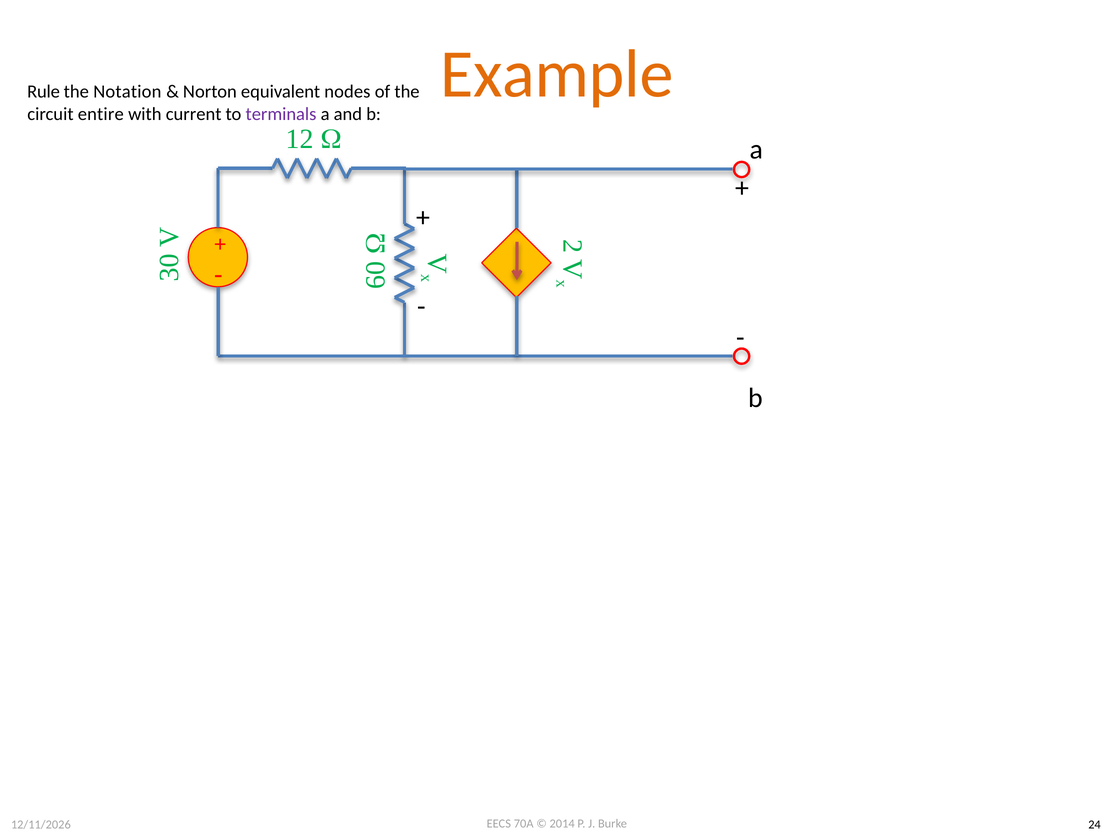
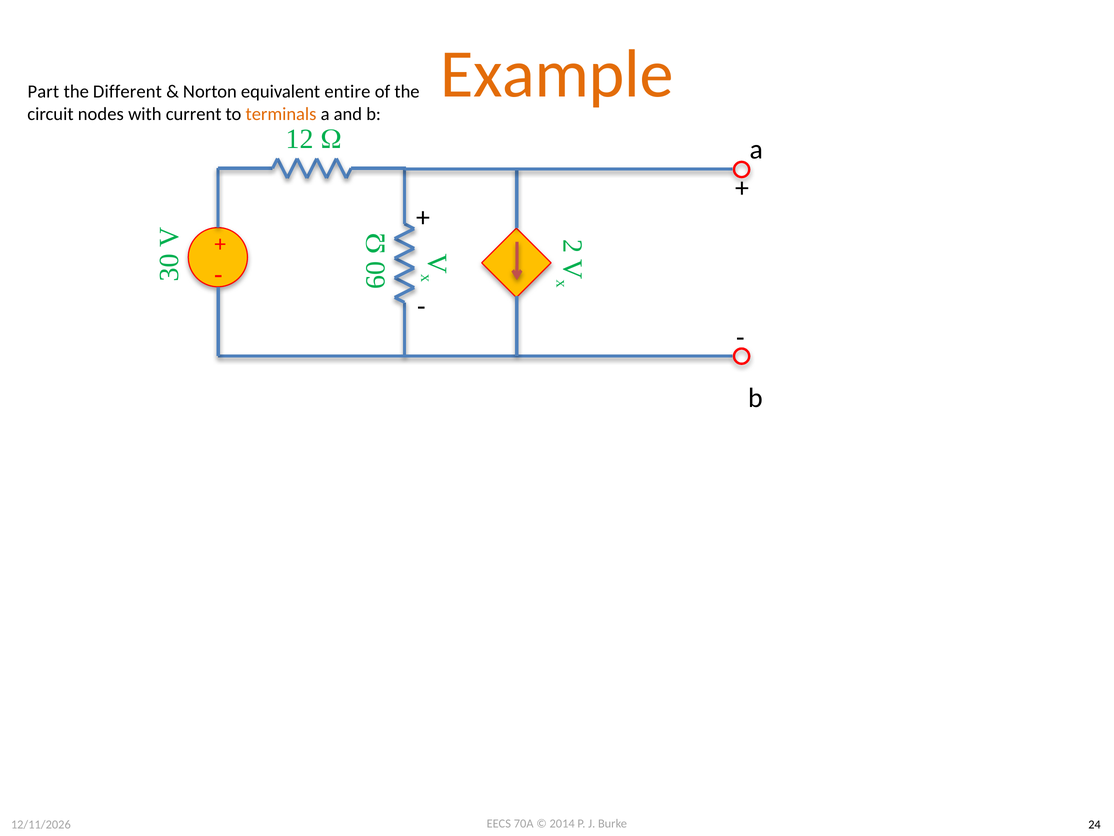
Rule: Rule -> Part (43, 92)
Notation: Notation -> Different (127, 92)
nodes: nodes -> entire (347, 92)
entire: entire -> nodes (101, 114)
terminals colour: purple -> orange (281, 114)
